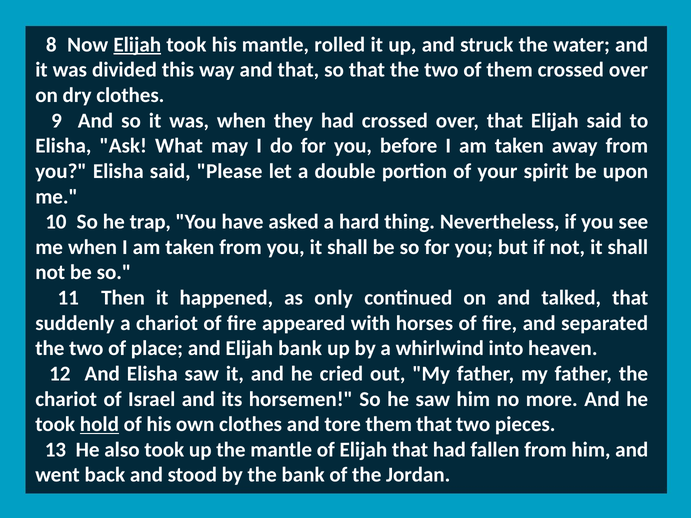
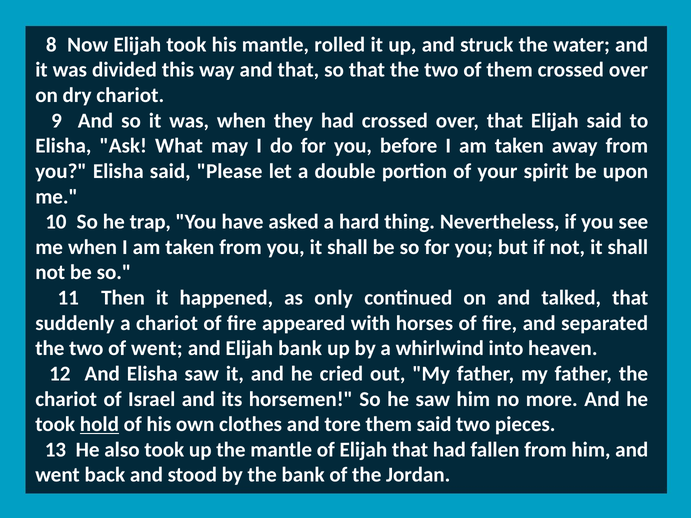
Elijah underline: present -> none (137, 45)
dry clothes: clothes -> chariot (130, 95)
of place: place -> went (157, 349)
them that: that -> said (434, 425)
